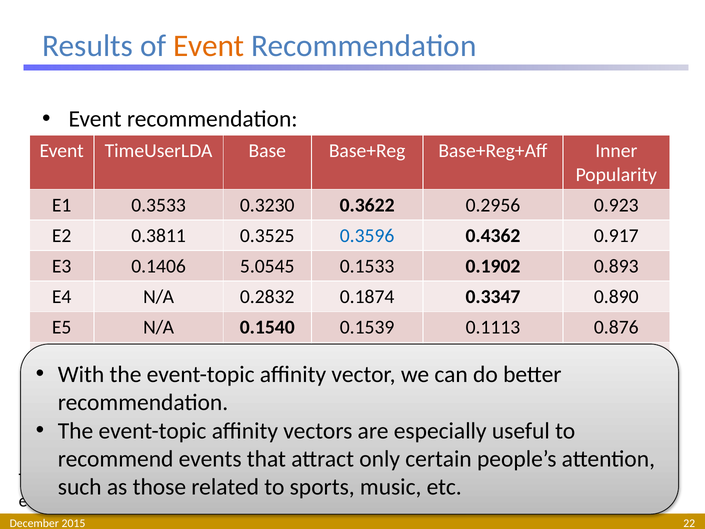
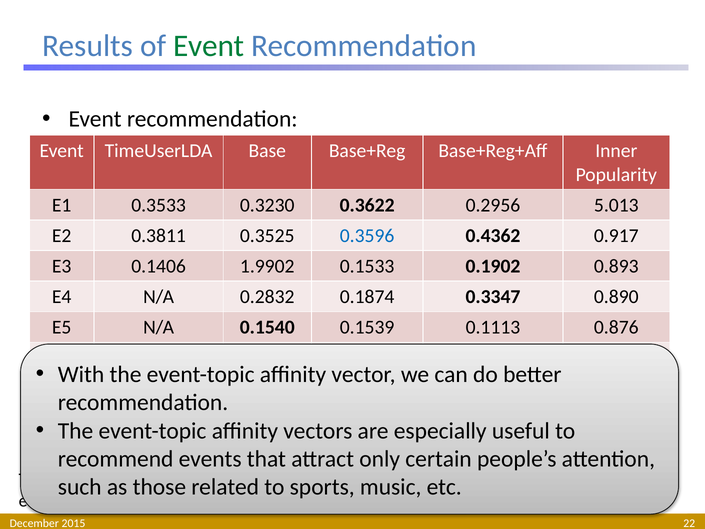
Event colour: orange -> green (209, 46)
0.923: 0.923 -> 5.013 (616, 205)
5.0545: 5.0545 -> 1.9902 (267, 266)
